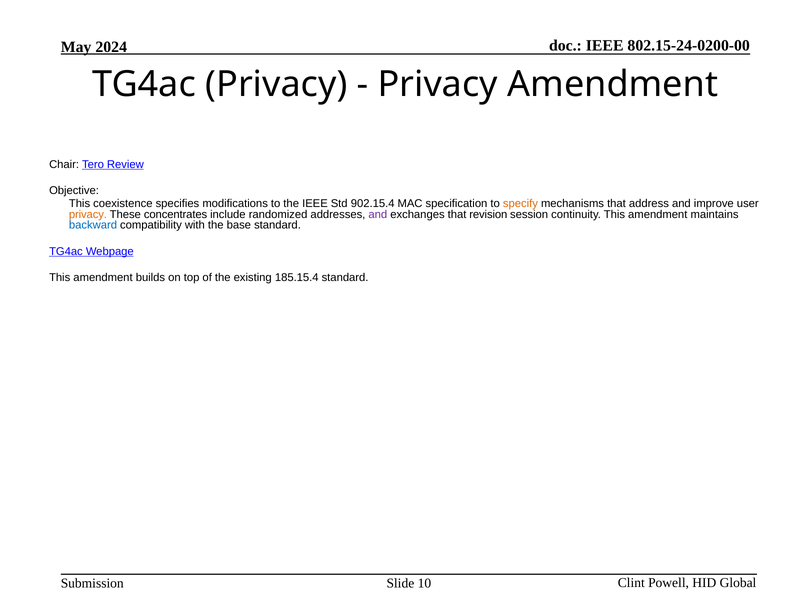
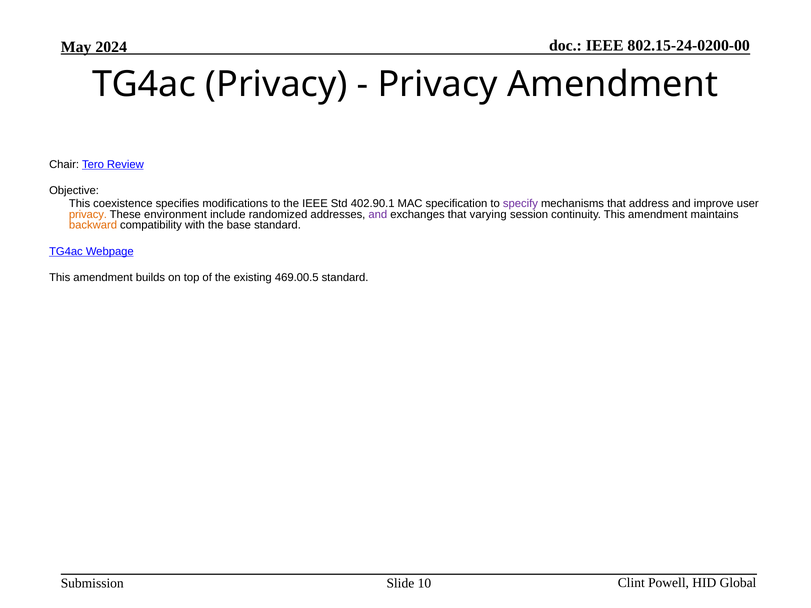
902.15.4: 902.15.4 -> 402.90.1 (373, 204)
specify colour: orange -> purple (520, 204)
concentrates: concentrates -> environment (175, 215)
revision: revision -> varying (488, 215)
backward colour: blue -> orange (93, 225)
185.15.4: 185.15.4 -> 469.00.5 (297, 278)
